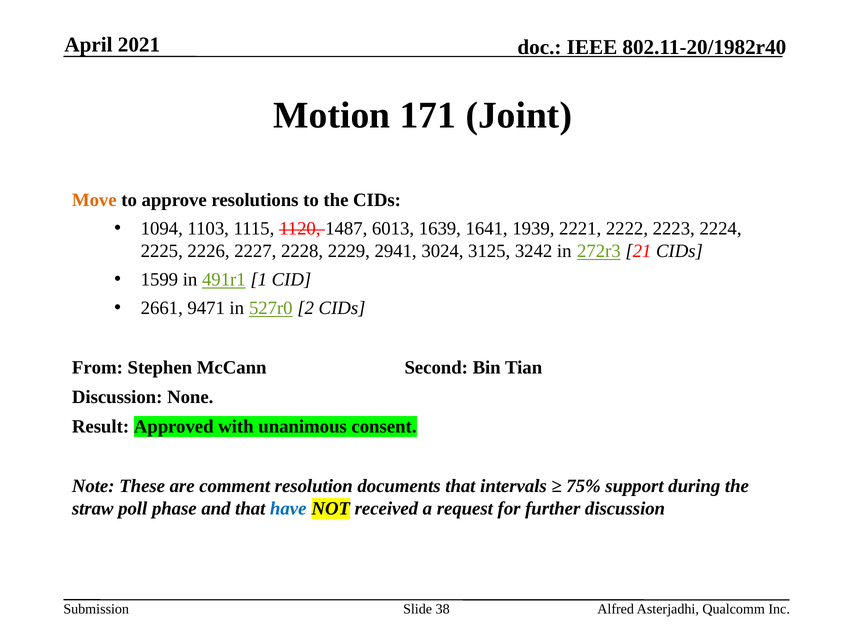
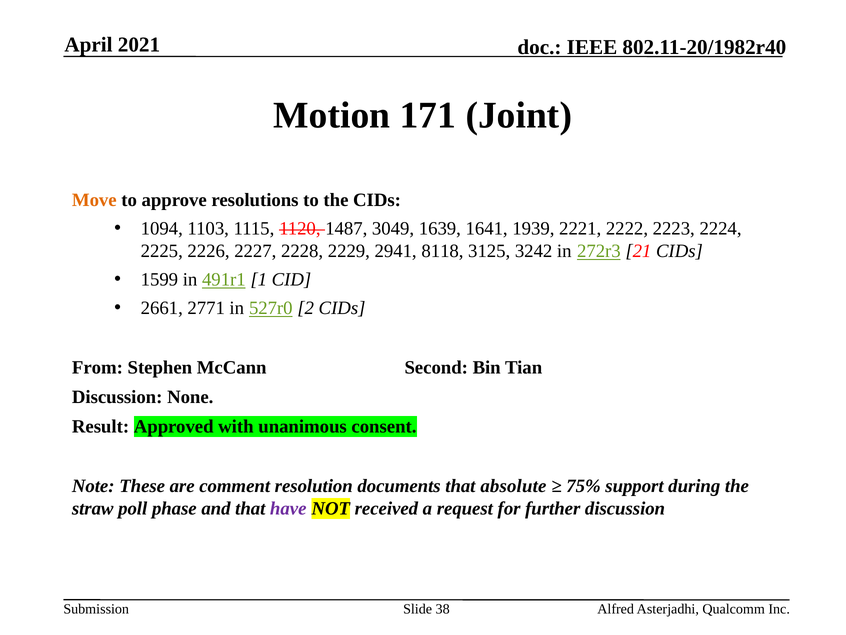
6013: 6013 -> 3049 (393, 229)
3024: 3024 -> 8118 (442, 251)
9471: 9471 -> 2771 (206, 308)
intervals: intervals -> absolute (513, 486)
have colour: blue -> purple (288, 508)
